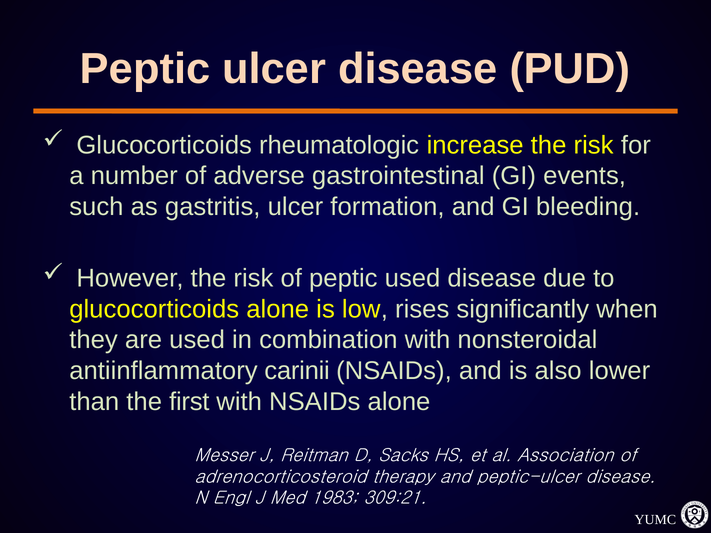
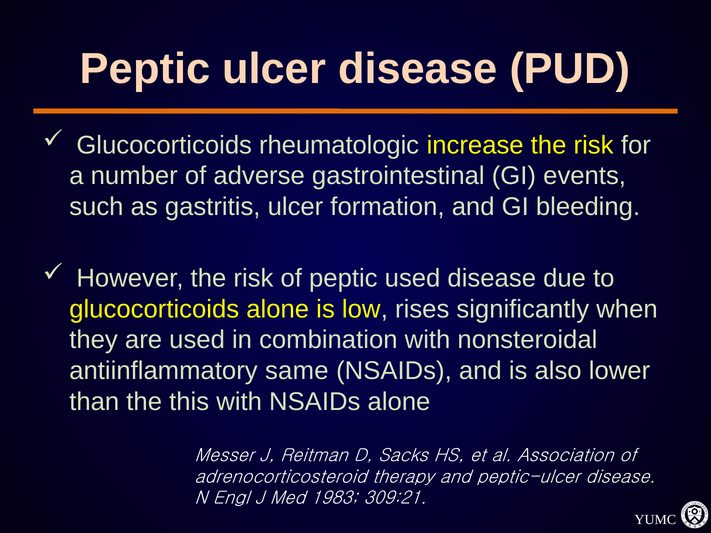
carinii: carinii -> same (297, 371)
first: first -> this (189, 402)
